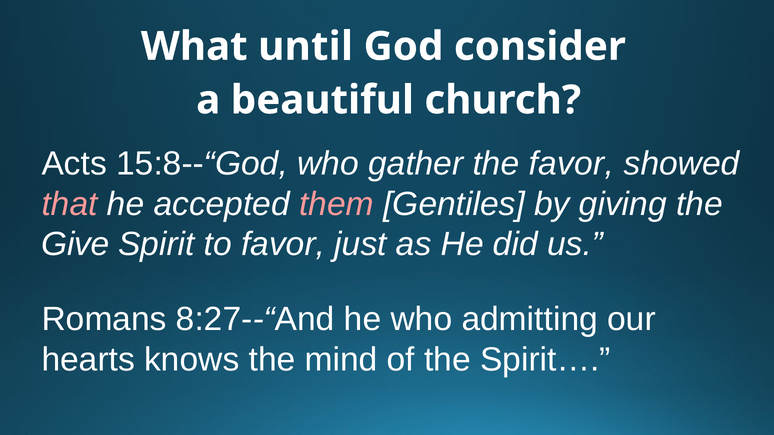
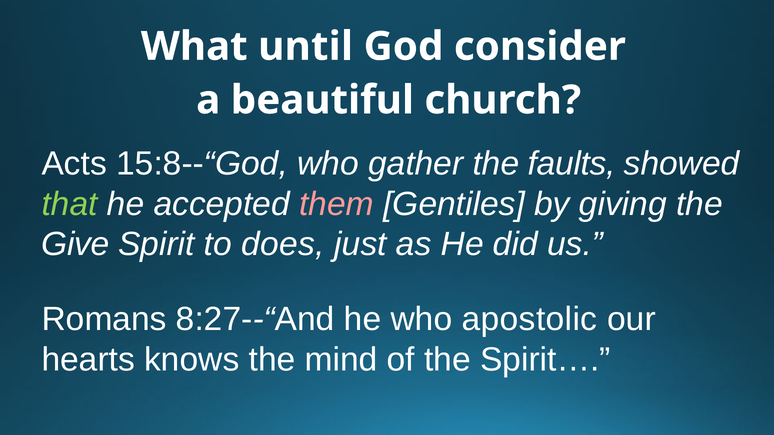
the favor: favor -> faults (572, 164)
that colour: pink -> light green (70, 204)
to favor: favor -> does (283, 244)
admitting: admitting -> apostolic (530, 319)
